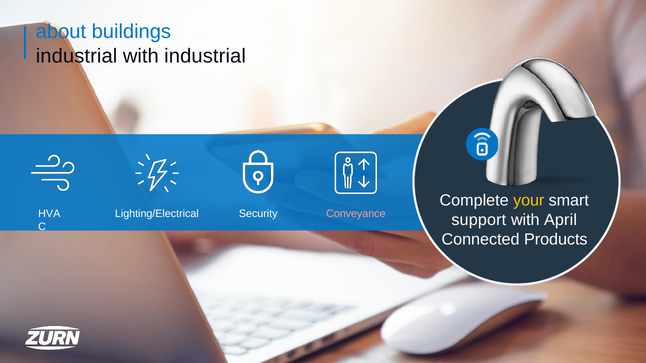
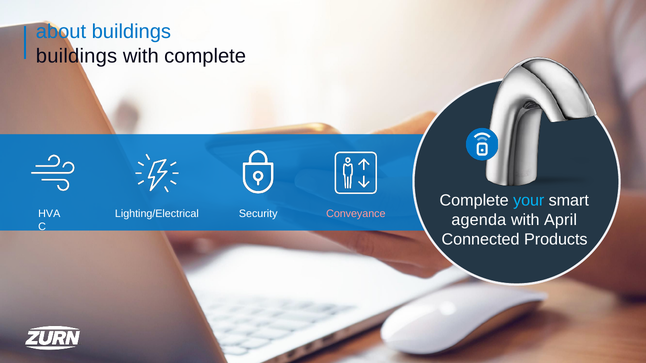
industrial: industrial -> buildings (77, 56)
with industrial: industrial -> complete (205, 56)
your colour: yellow -> light blue (529, 201)
support: support -> agenda (479, 220)
